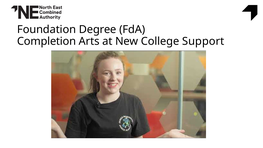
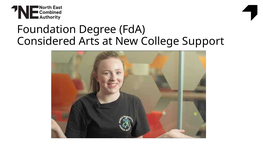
Completion: Completion -> Considered (47, 41)
